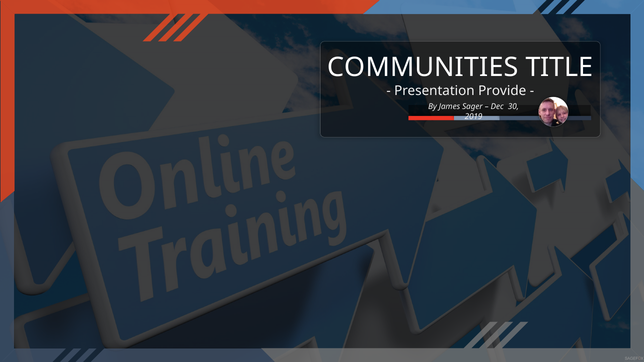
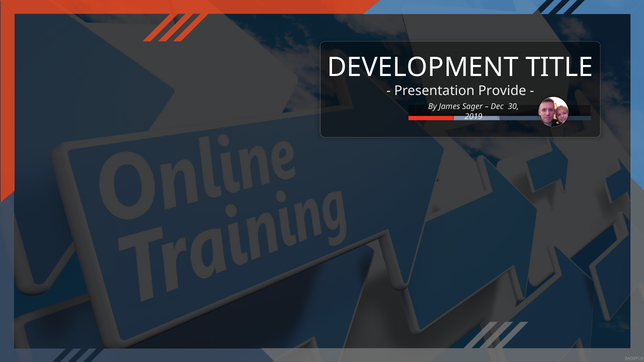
COMMUNITIES: COMMUNITIES -> DEVELOPMENT (423, 68)
